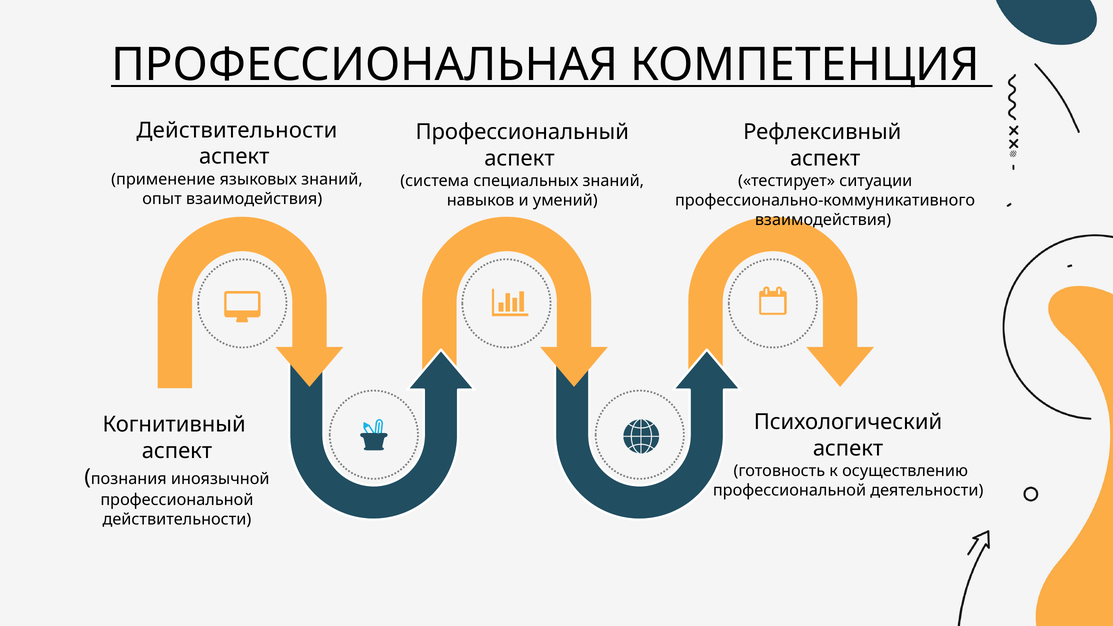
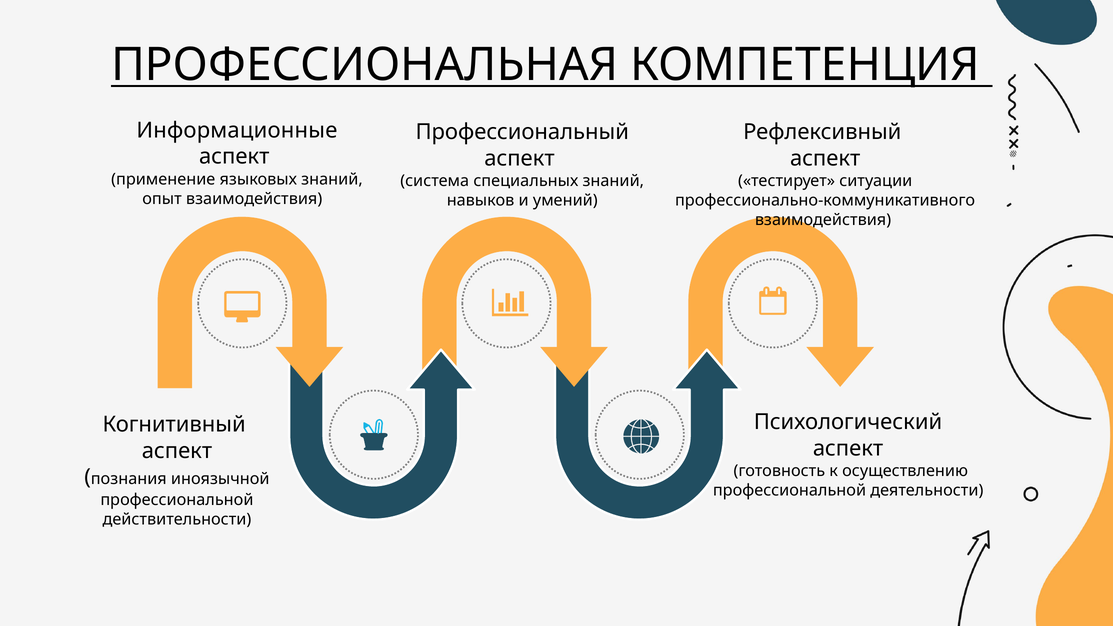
Действительности: Действительности -> Информационные (237, 130)
